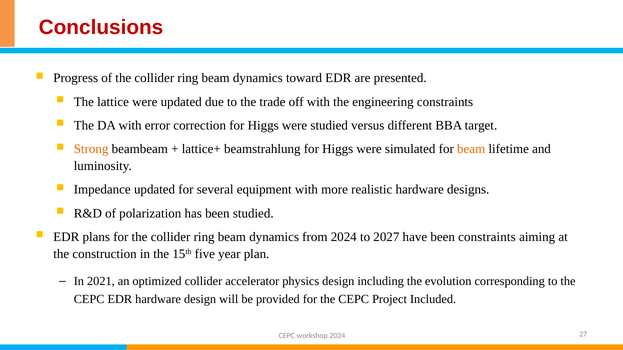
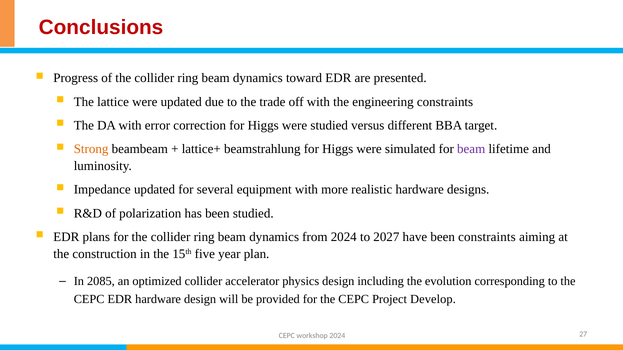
beam colour: orange -> purple (471, 149)
2021: 2021 -> 2085 (101, 282)
Included: Included -> Develop (433, 299)
